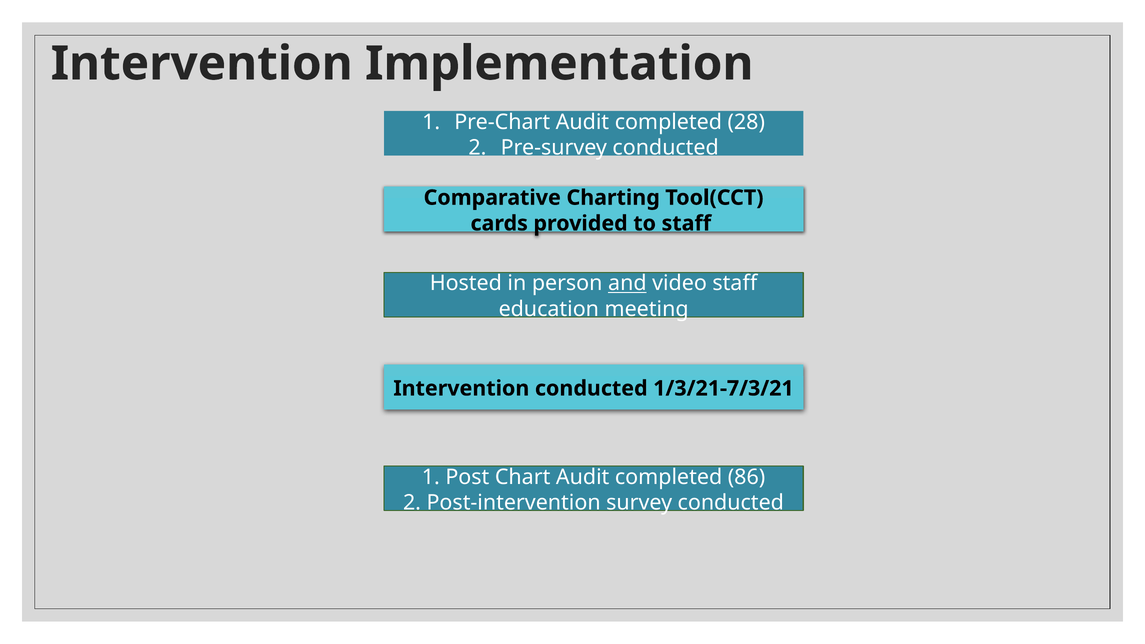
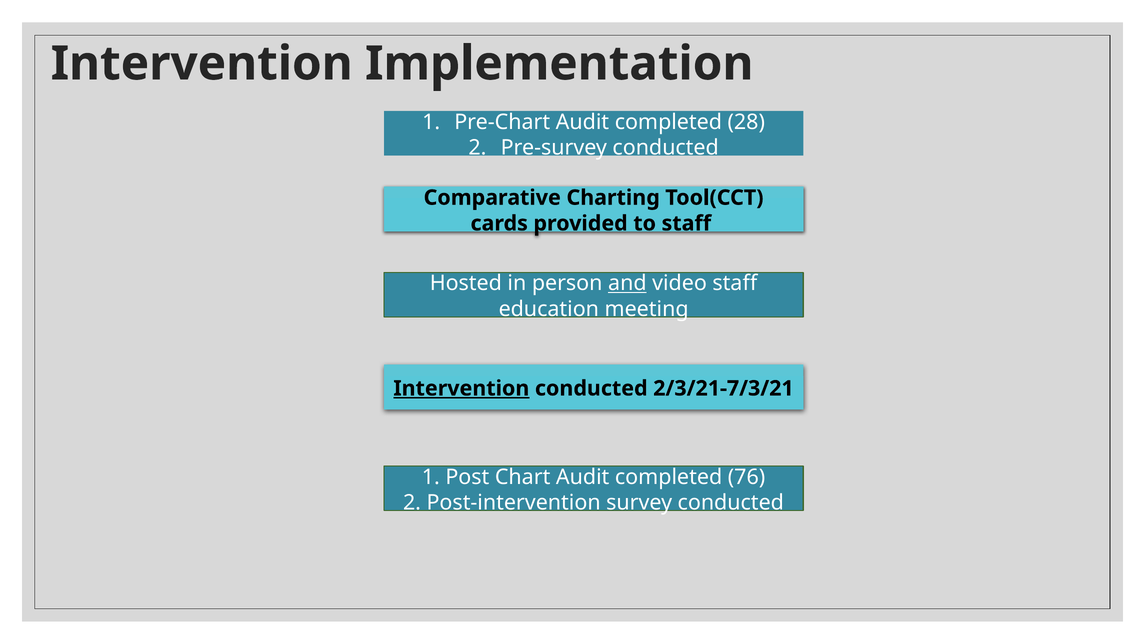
Intervention underline: none -> present (461, 388)
1/3/21-7/3/21: 1/3/21-7/3/21 -> 2/3/21-7/3/21 (723, 388)
86: 86 -> 76 (747, 477)
